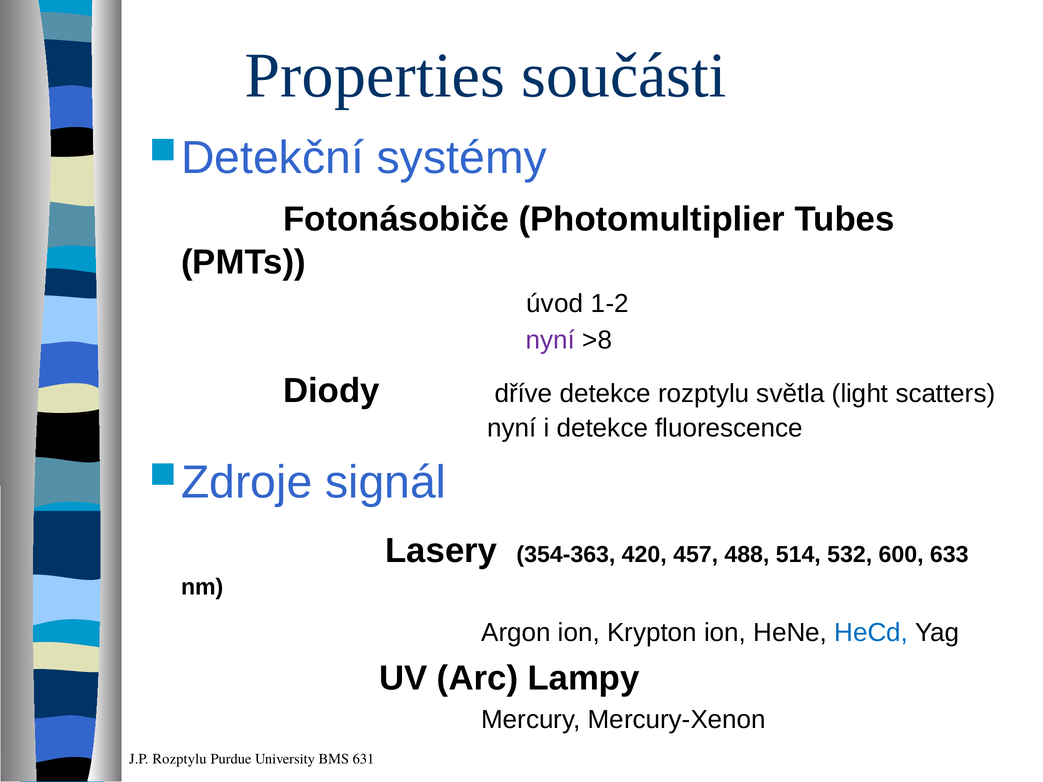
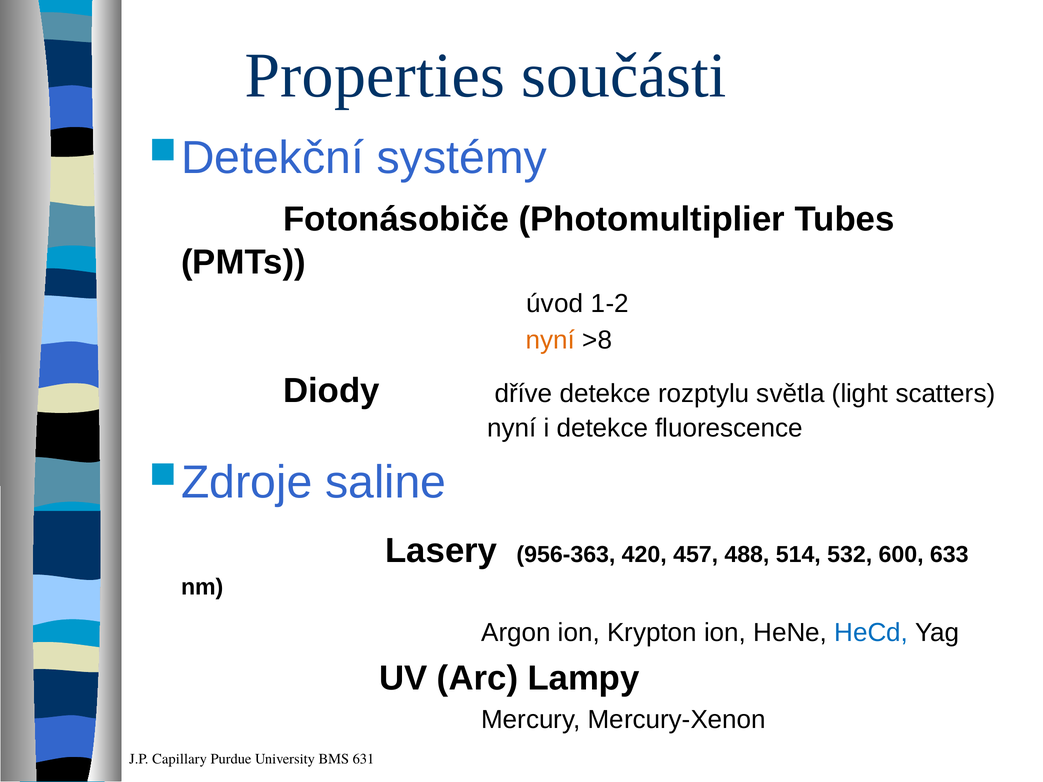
nyní colour: purple -> orange (551, 340)
signál: signál -> saline (386, 482)
354-363: 354-363 -> 956-363 (566, 555)
J.P Rozptylu: Rozptylu -> Capillary (180, 759)
